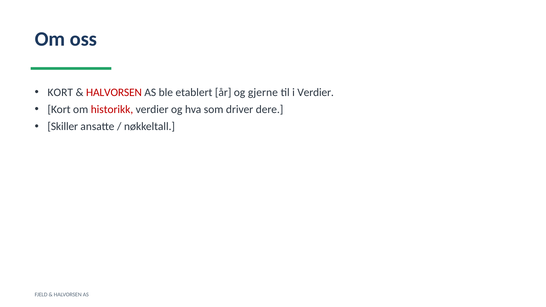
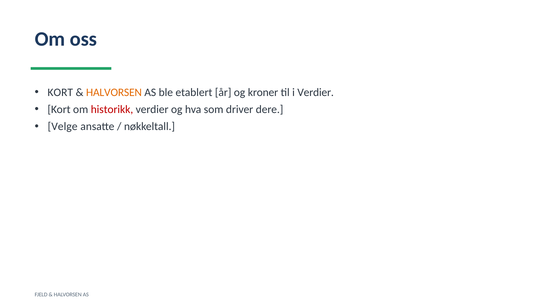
HALVORSEN colour: red -> orange (114, 92)
gjerne: gjerne -> kroner (263, 92)
Skiller: Skiller -> Velge (63, 127)
